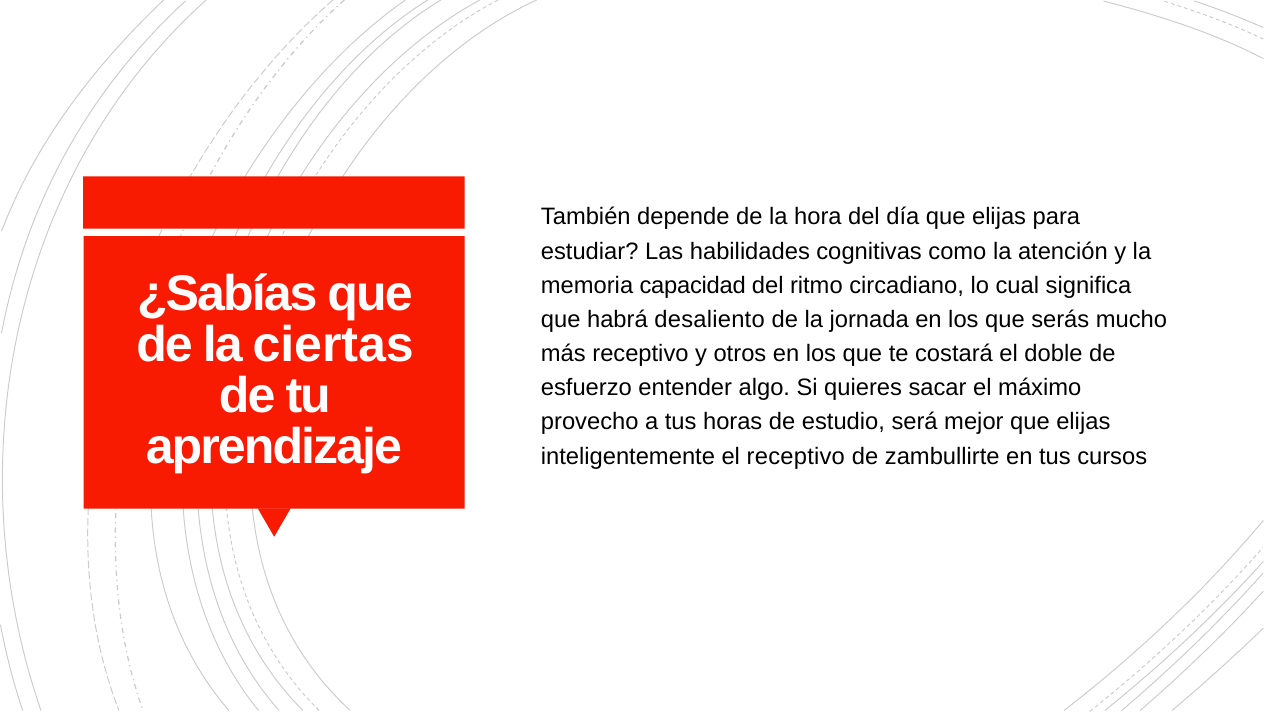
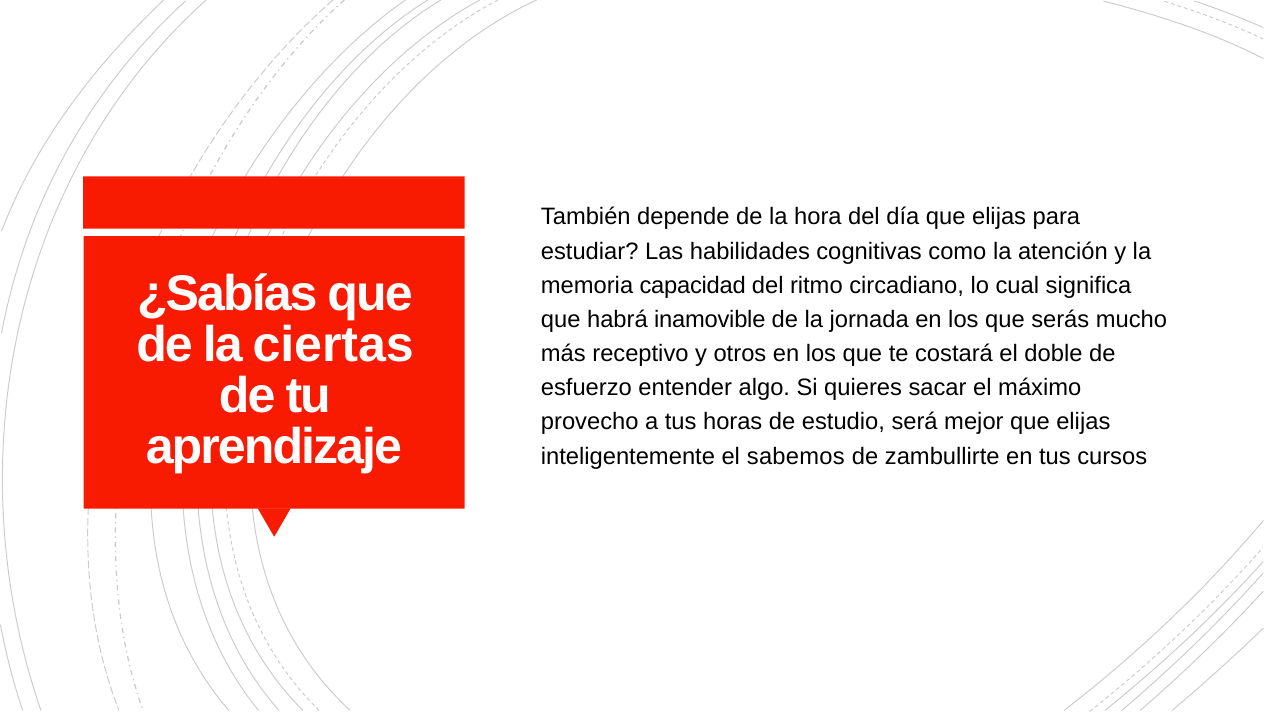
desaliento: desaliento -> inamovible (710, 320)
el receptivo: receptivo -> sabemos (796, 456)
